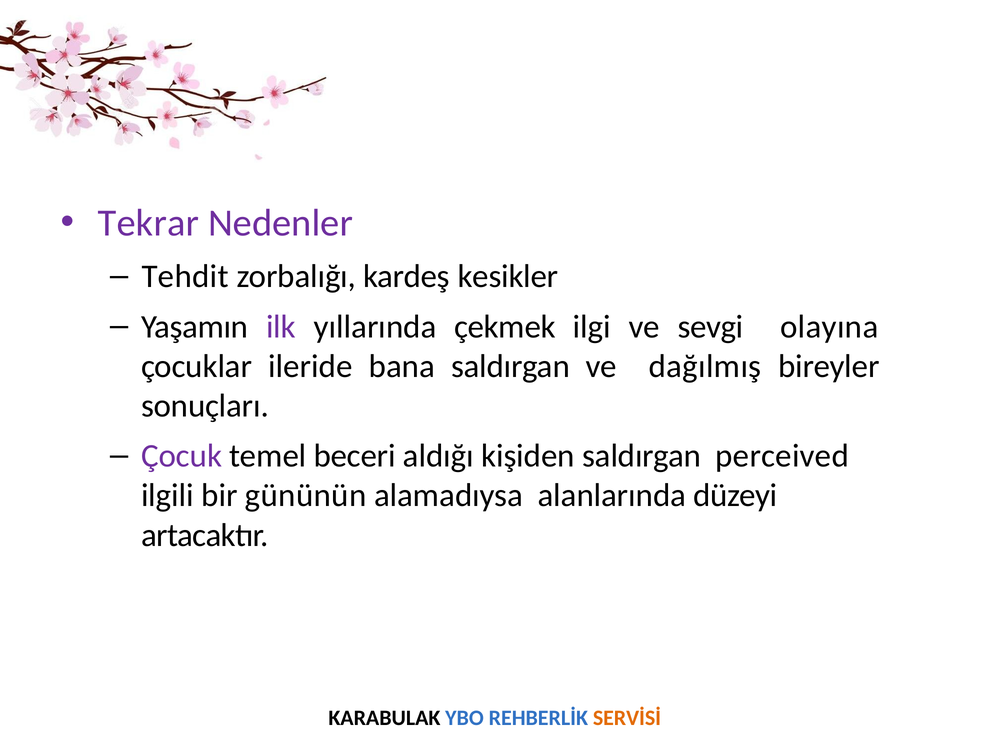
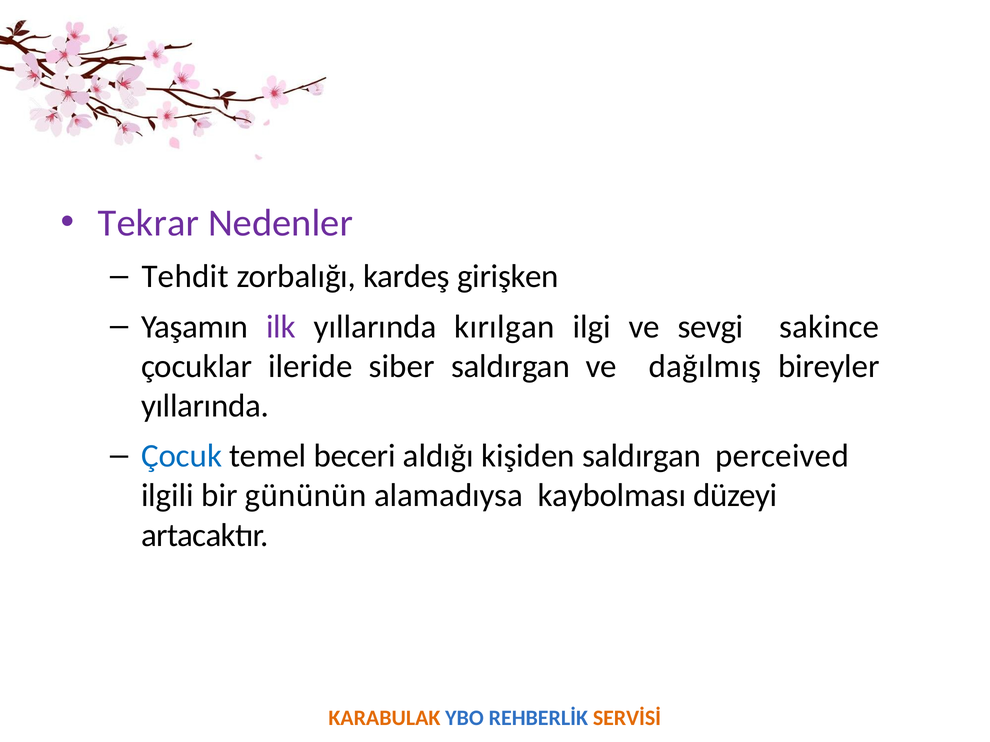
kesikler: kesikler -> girişken (508, 277)
çekmek: çekmek -> kırılgan (505, 327)
olayına: olayına -> sakince (829, 327)
bana: bana -> siber (402, 366)
sonuçları: sonuçları -> yıllarında (205, 406)
Çocuk colour: purple -> blue (182, 456)
alanlarında: alanlarında -> kaybolması (612, 496)
KARABULAK colour: black -> orange (384, 718)
